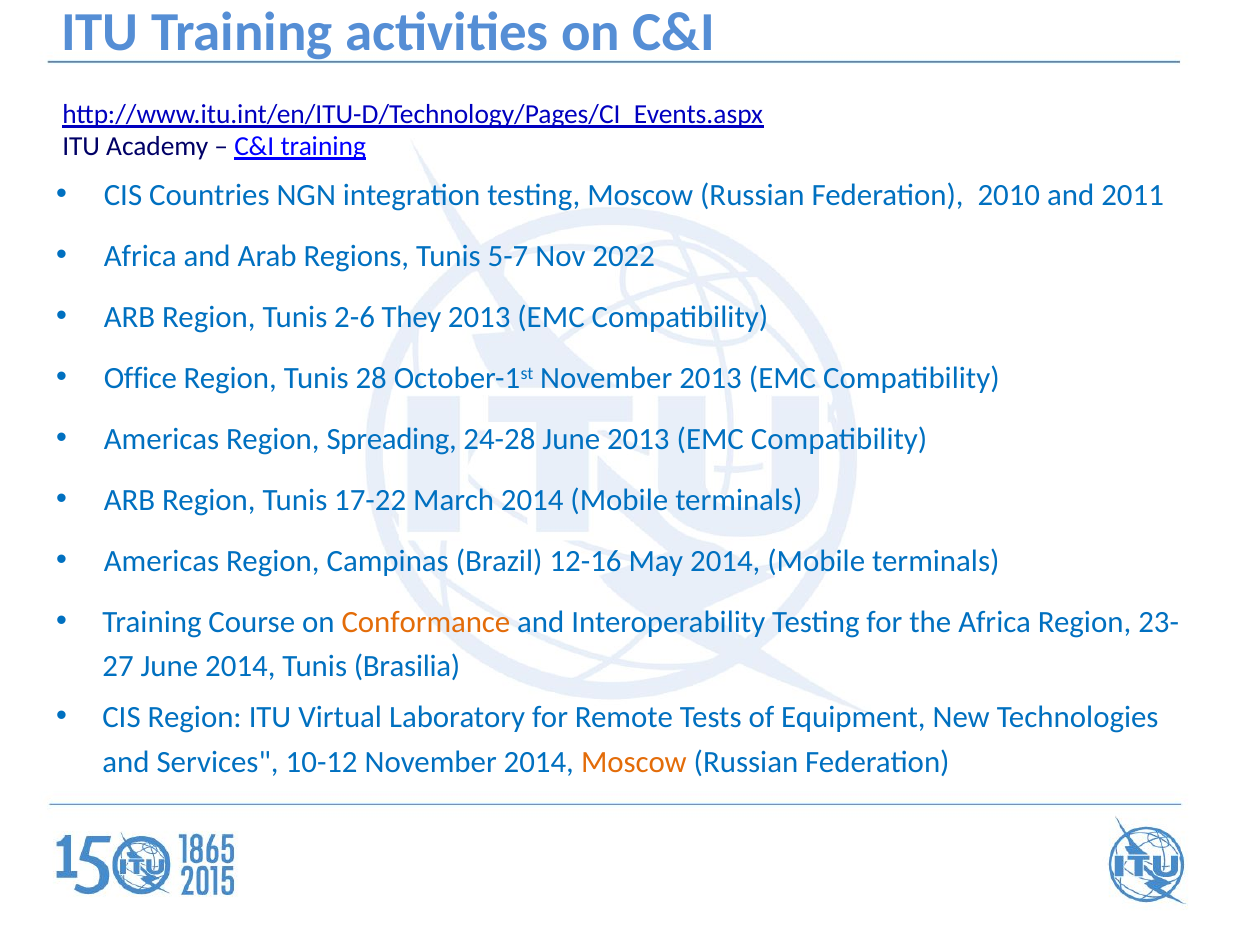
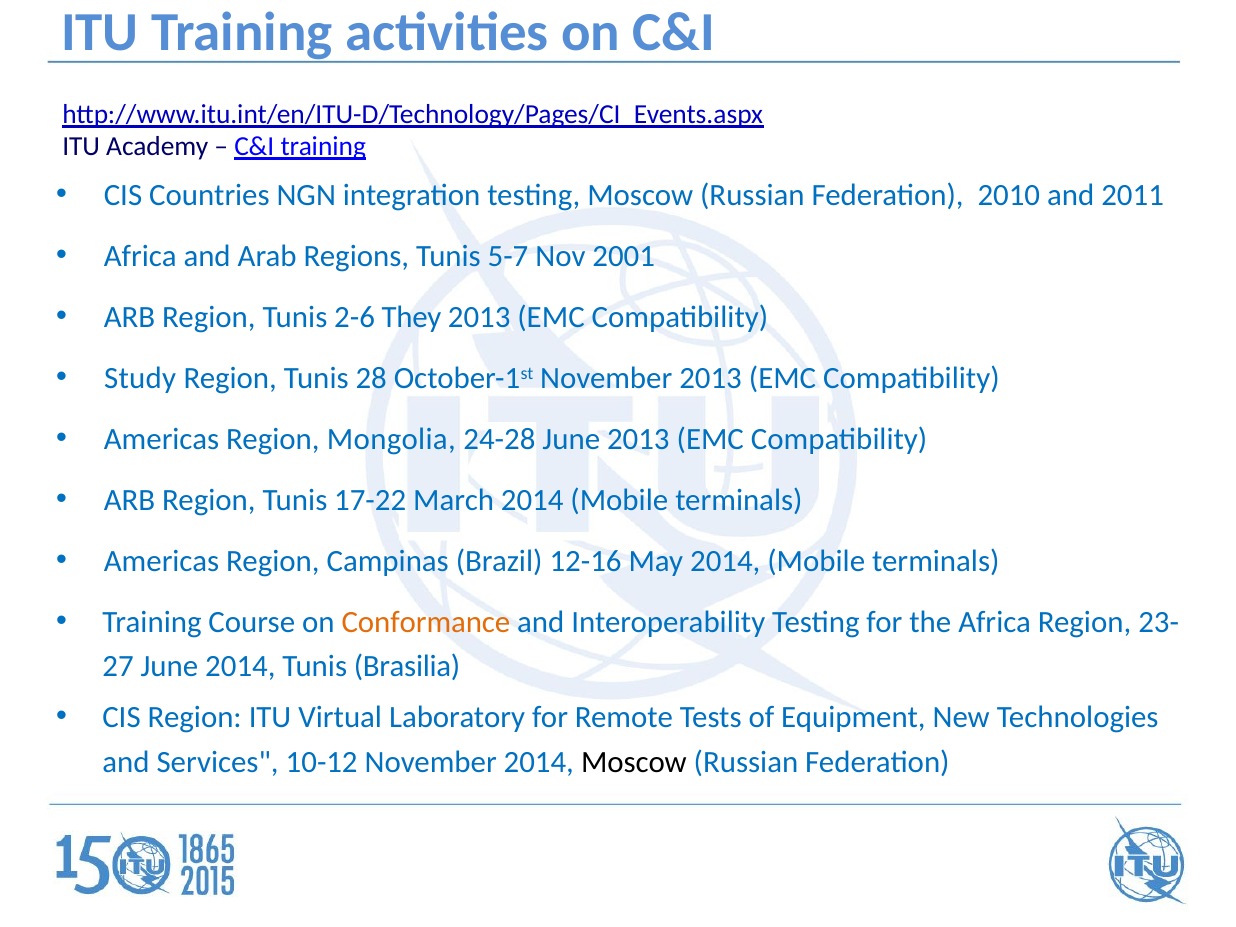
2022: 2022 -> 2001 (624, 256)
Office: Office -> Study (140, 378)
Spreading: Spreading -> Mongolia (391, 439)
Moscow colour: orange -> black (634, 762)
